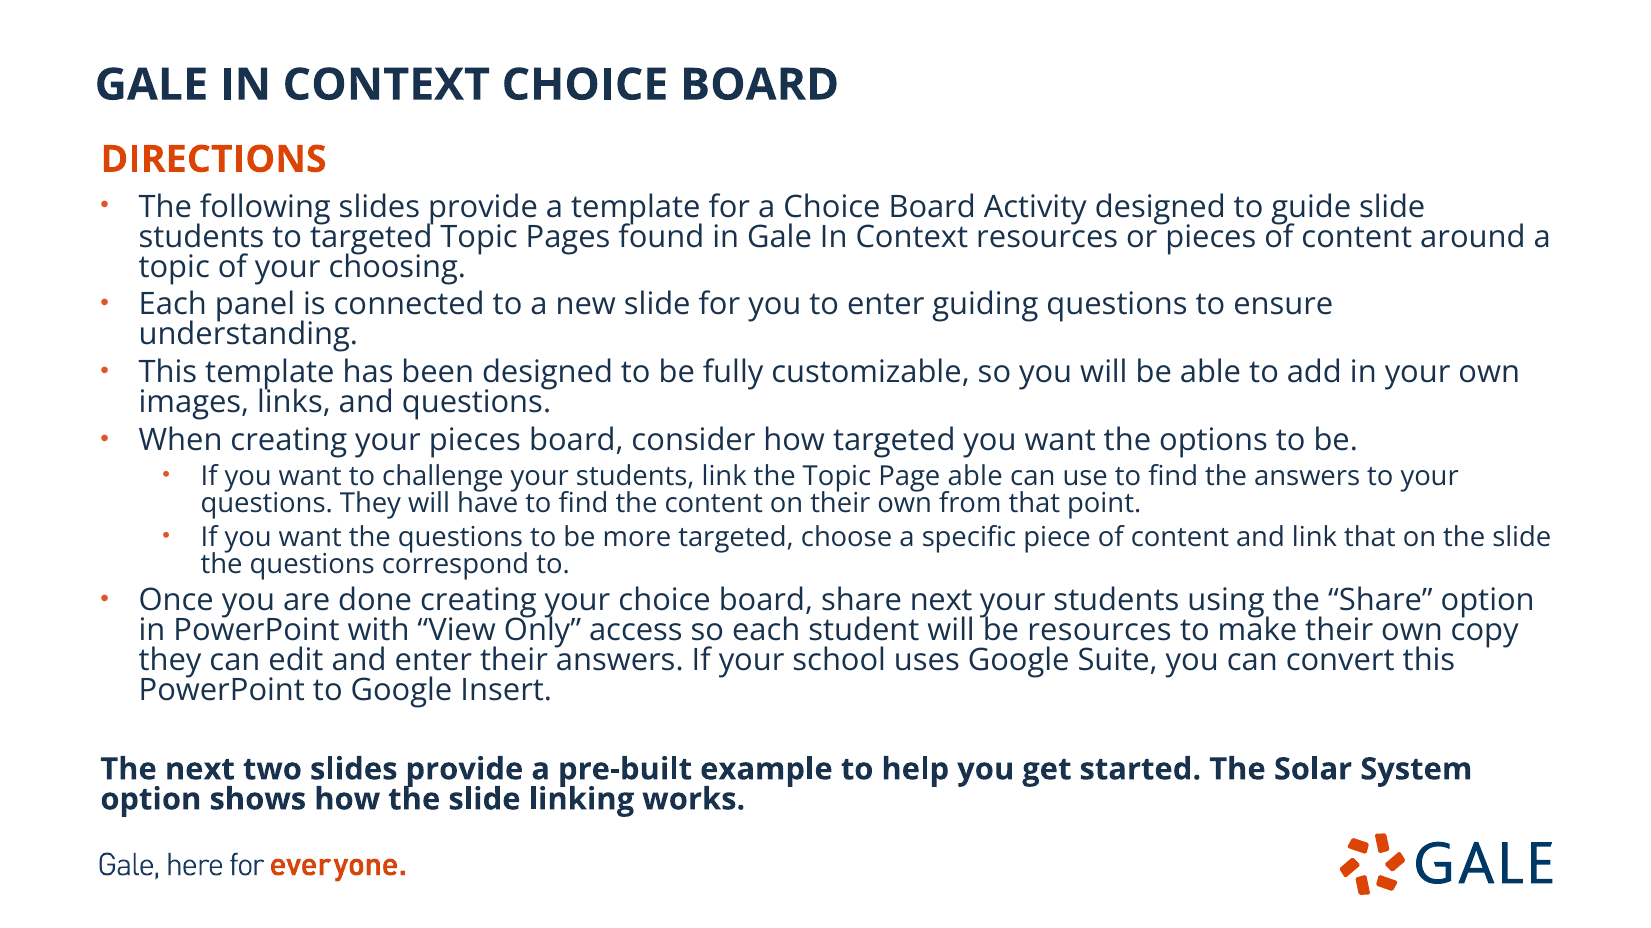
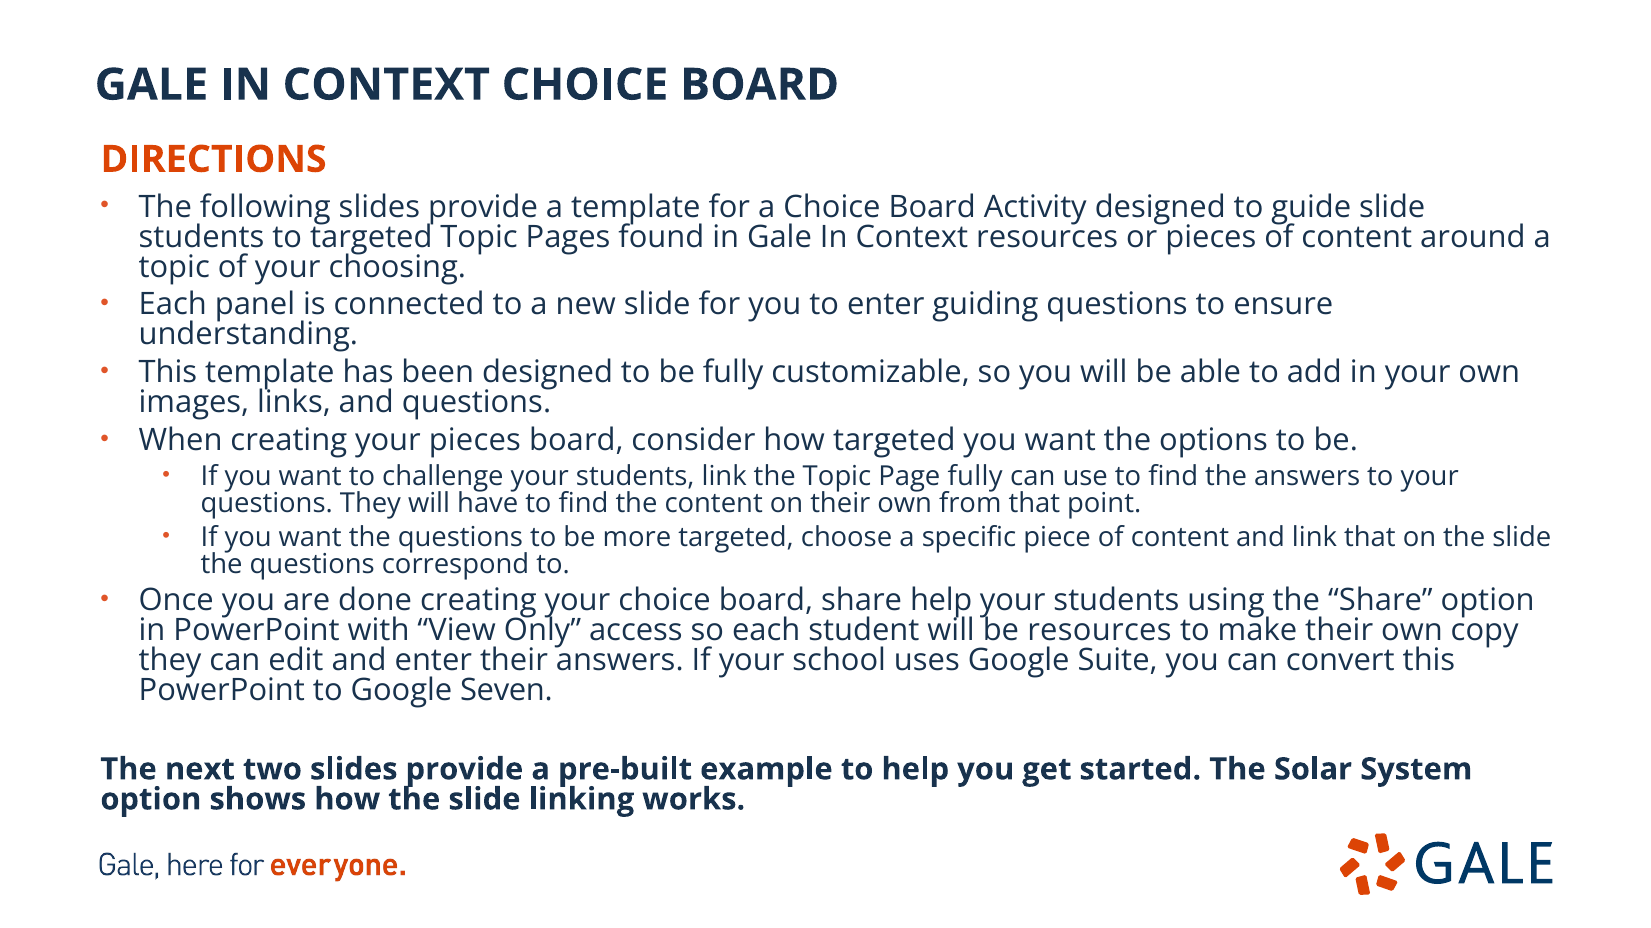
Page able: able -> fully (975, 477)
share next: next -> help (941, 601)
Insert: Insert -> Seven (506, 691)
